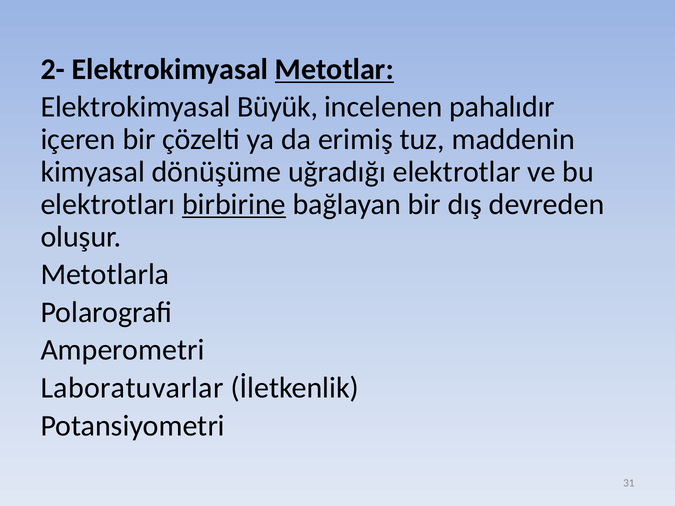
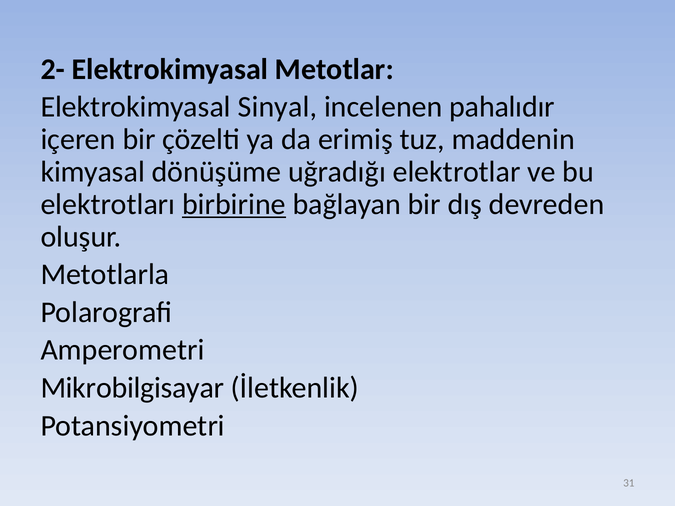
Metotlar underline: present -> none (334, 69)
Büyük: Büyük -> Sinyal (277, 107)
Laboratuvarlar: Laboratuvarlar -> Mikrobilgisayar (132, 388)
